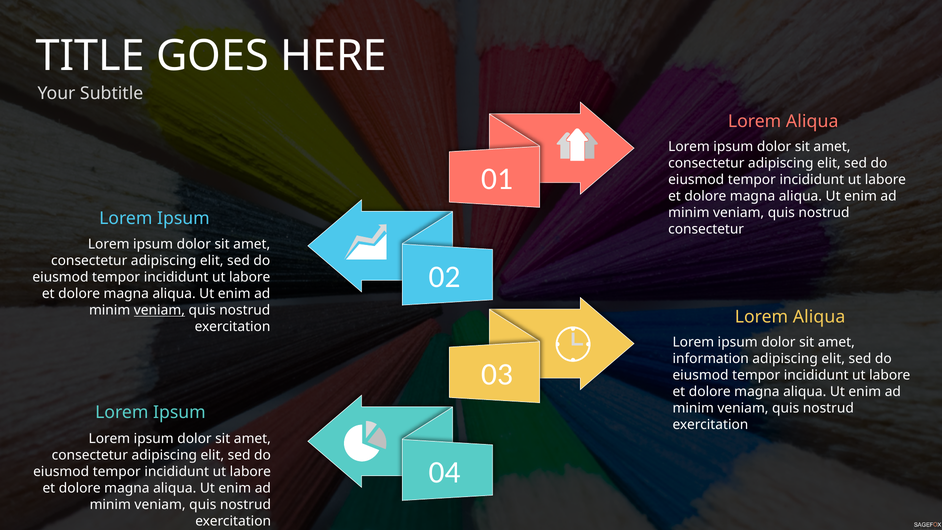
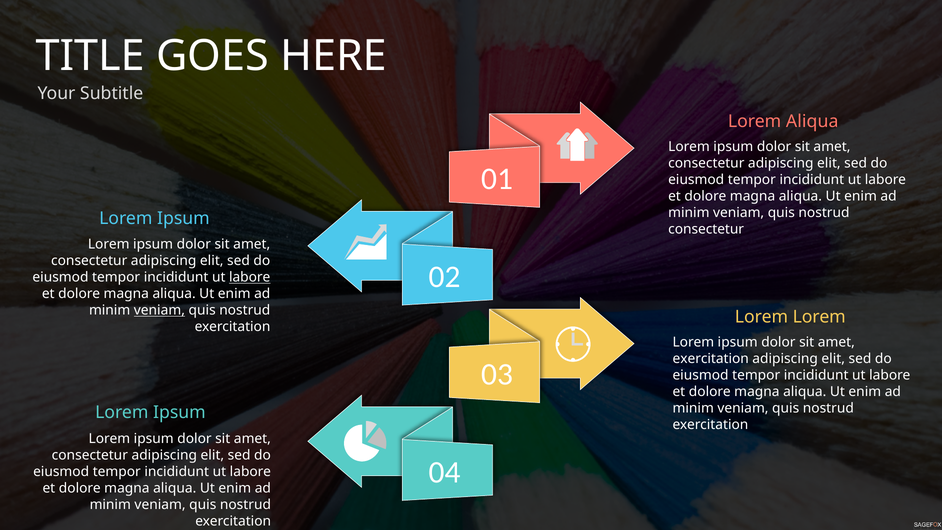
labore underline: none -> present (250, 277)
Aliqua: Aliqua -> Lorem (819, 317)
information: information -> exercitation (711, 359)
